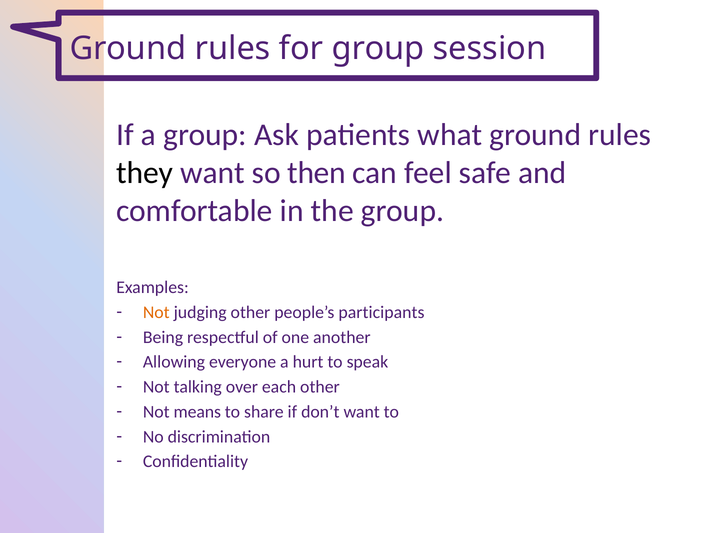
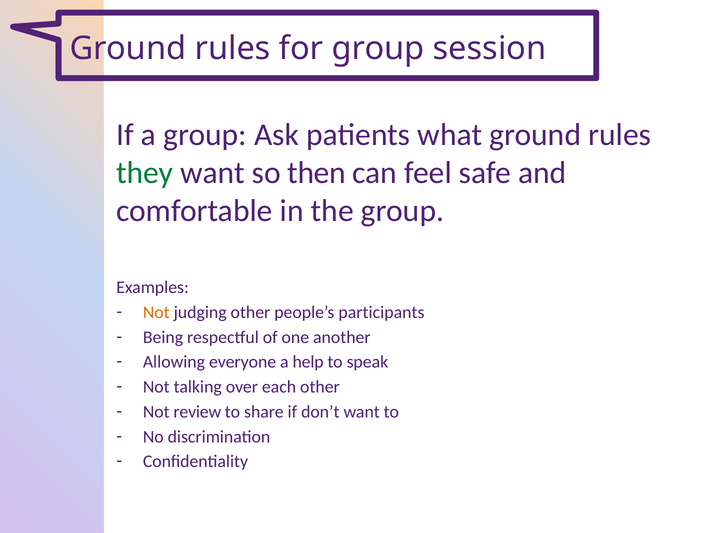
they colour: black -> green (145, 173)
hurt: hurt -> help (308, 362)
means: means -> review (197, 412)
